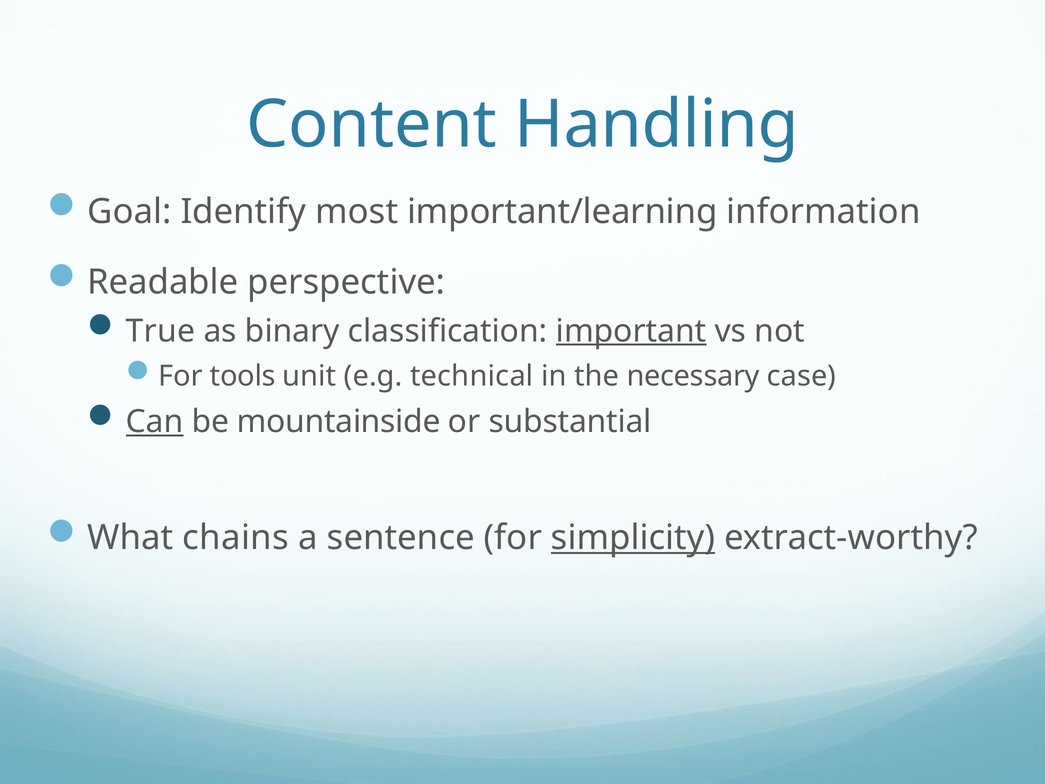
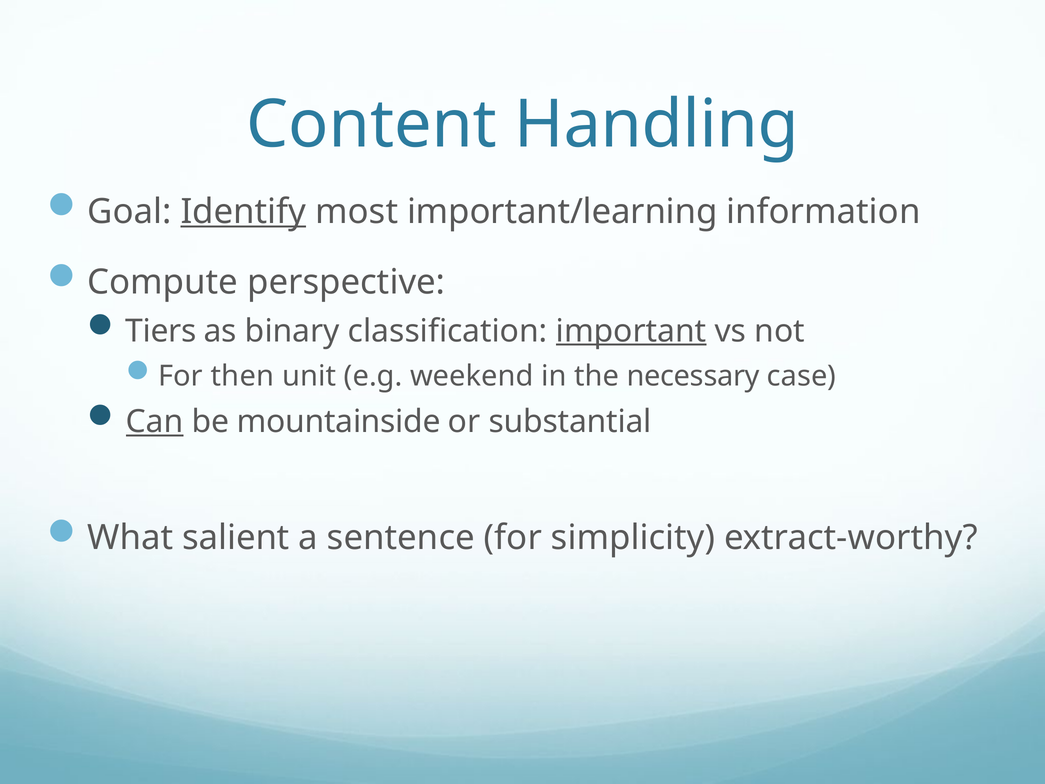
Identify underline: none -> present (243, 211)
Readable: Readable -> Compute (163, 282)
True: True -> Tiers (161, 331)
tools: tools -> then (242, 376)
technical: technical -> weekend (472, 376)
chains: chains -> salient (236, 538)
simplicity underline: present -> none (633, 538)
